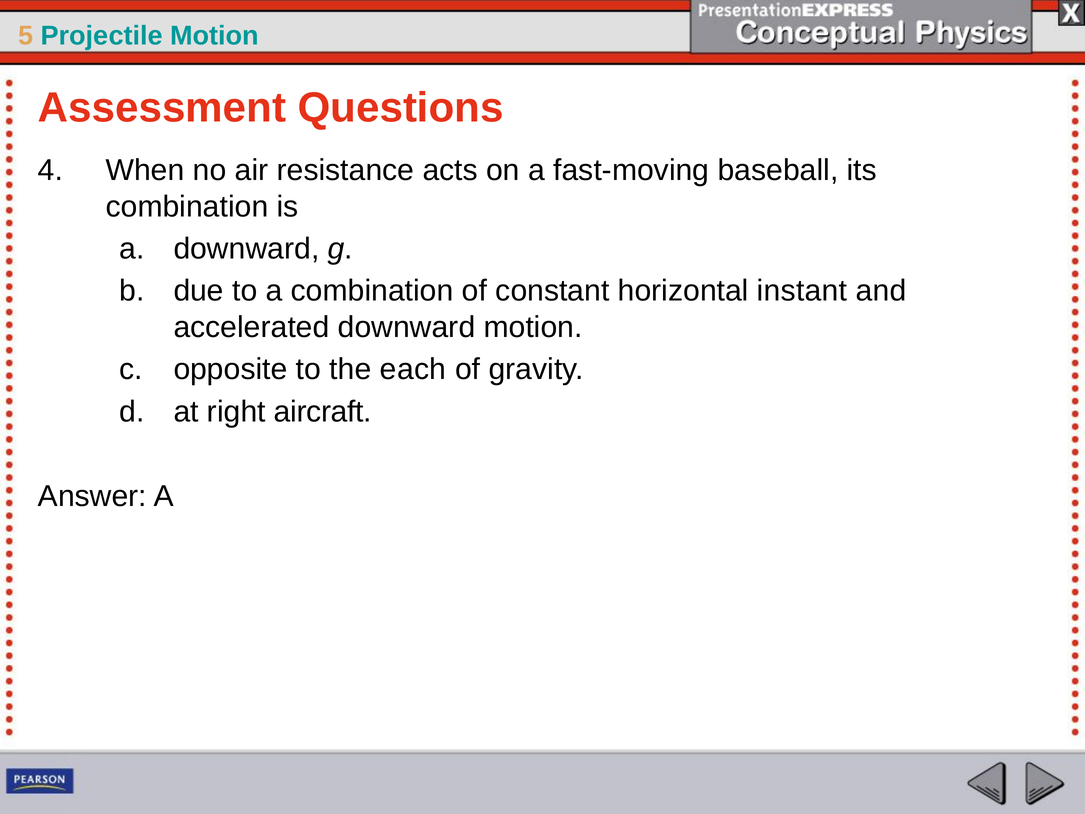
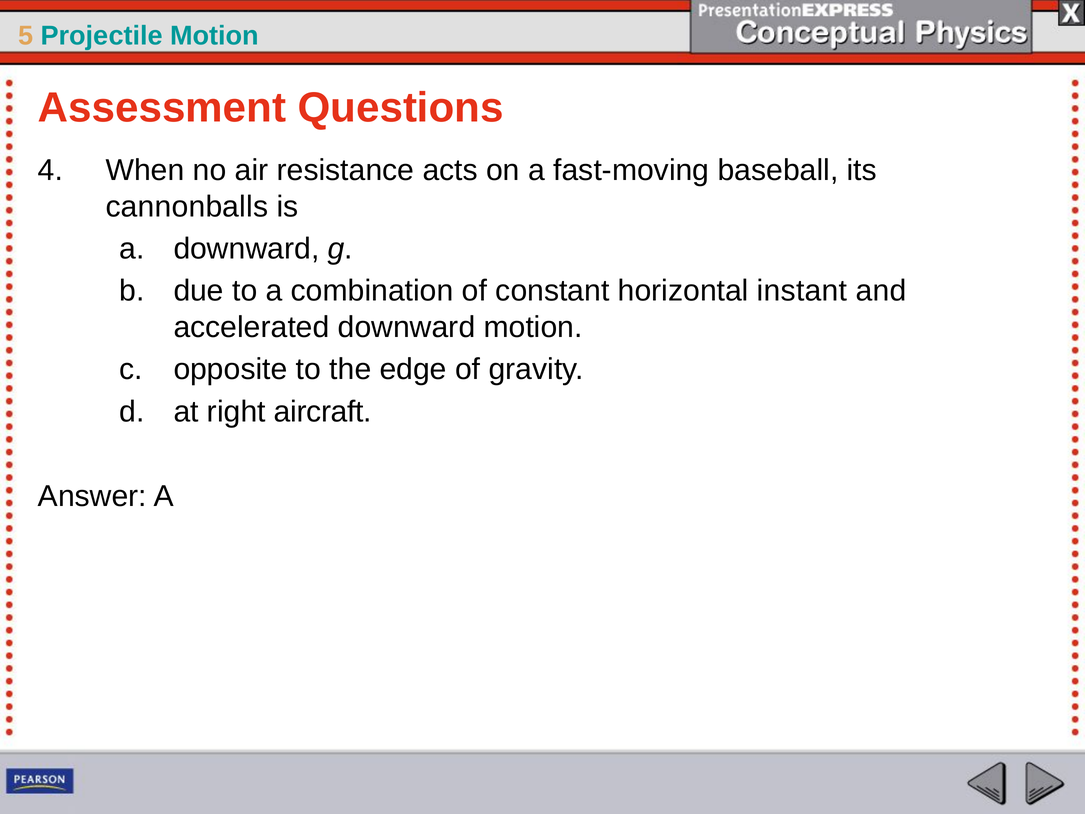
combination: combination -> cannonballs (187, 206)
each: each -> edge (413, 369)
